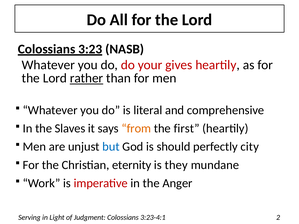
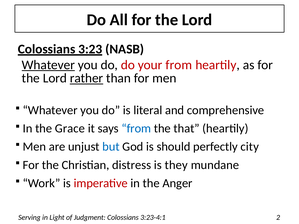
Whatever underline: none -> present (48, 65)
your gives: gives -> from (179, 65)
Slaves: Slaves -> Grace (70, 129)
from colour: orange -> blue (136, 129)
first: first -> that (187, 129)
eternity: eternity -> distress (132, 165)
